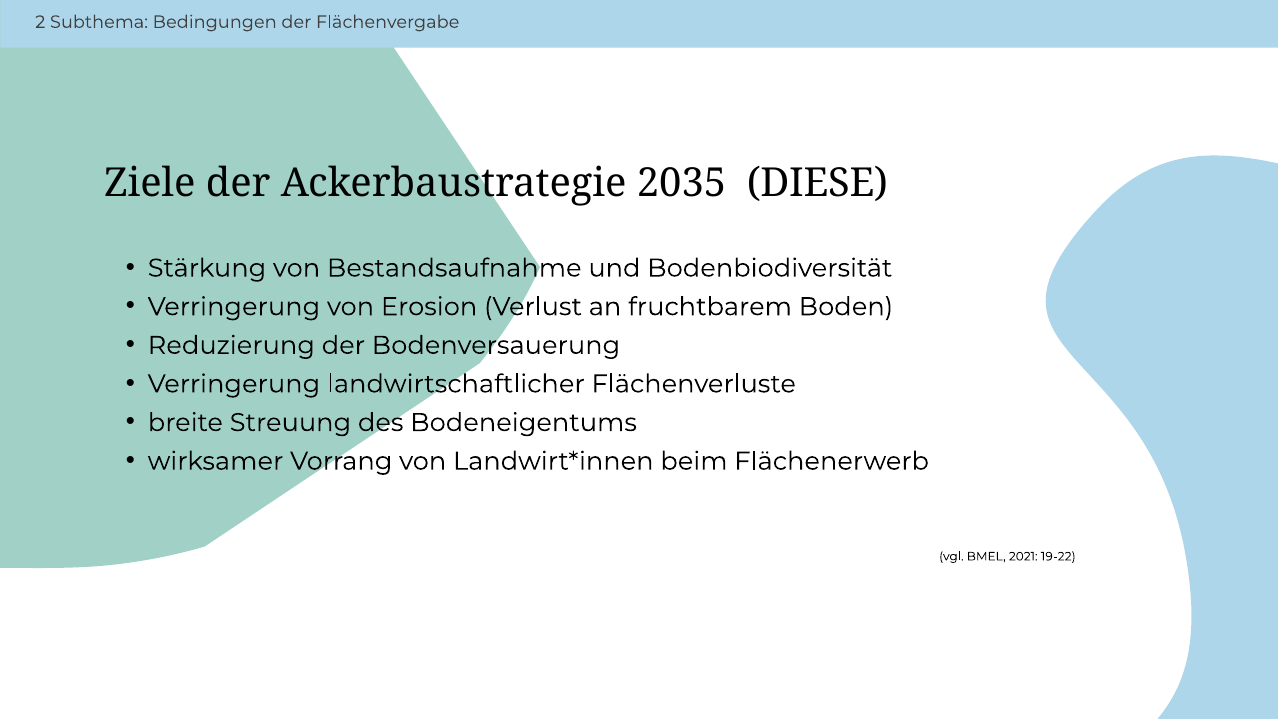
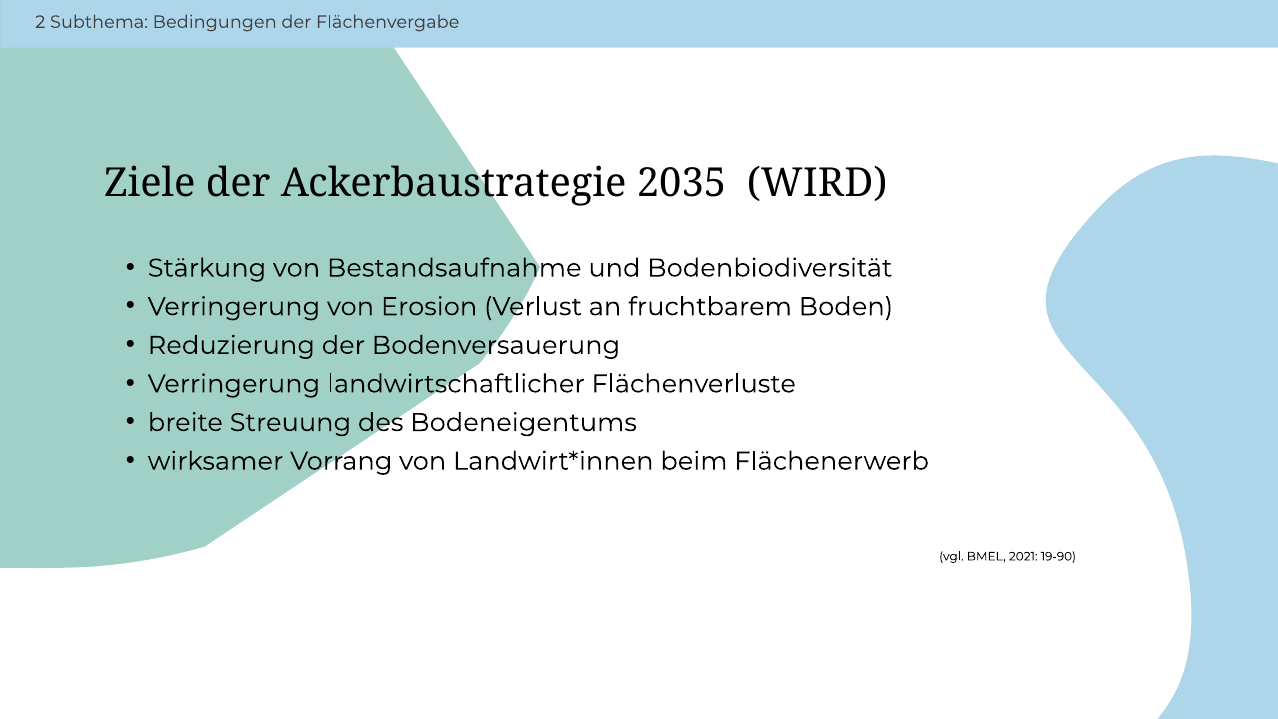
DIESE: DIESE -> WIRD (817, 183)
19-22: 19-22 -> 19-90 (1058, 556)
